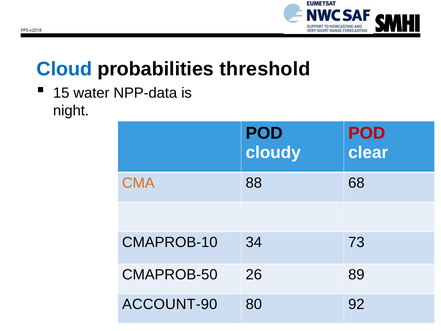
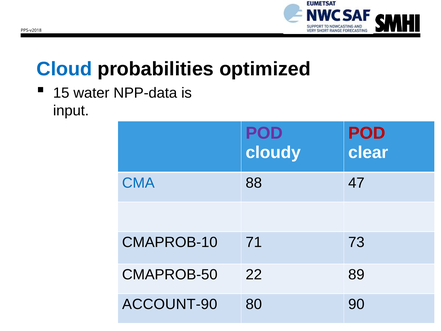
threshold: threshold -> optimized (265, 69)
night: night -> input (71, 111)
POD colour: black -> purple (264, 133)
CMA colour: orange -> blue (138, 183)
68: 68 -> 47 (356, 183)
34: 34 -> 71 (254, 242)
26: 26 -> 22 (254, 274)
92: 92 -> 90 (356, 304)
